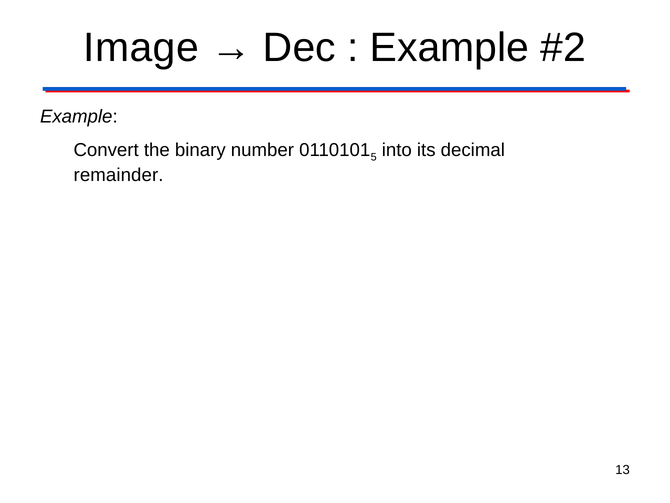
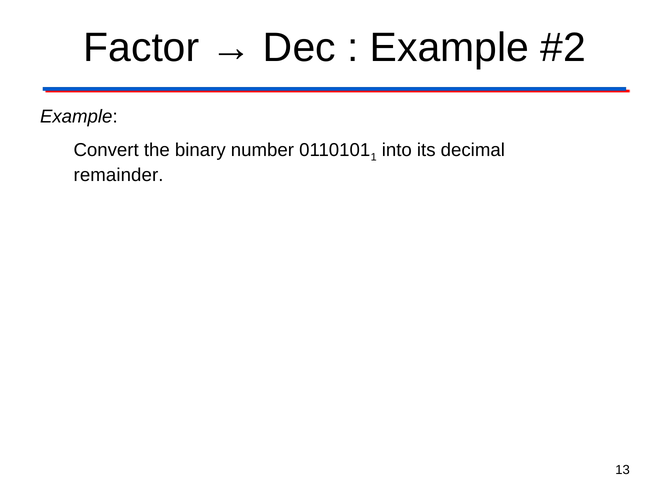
Image: Image -> Factor (141, 48)
5: 5 -> 1 (374, 157)
